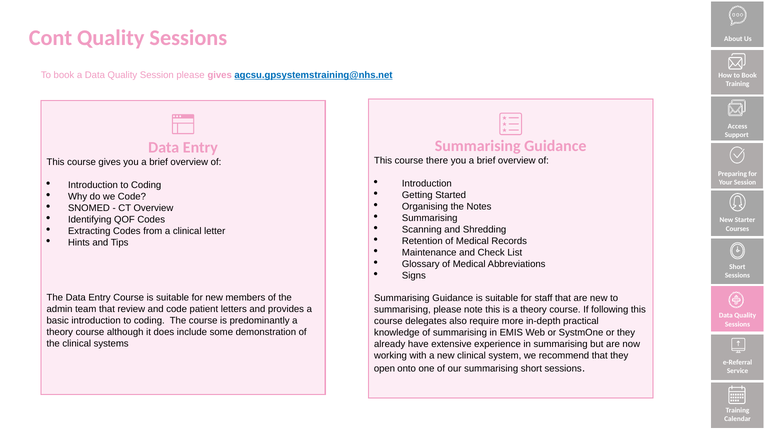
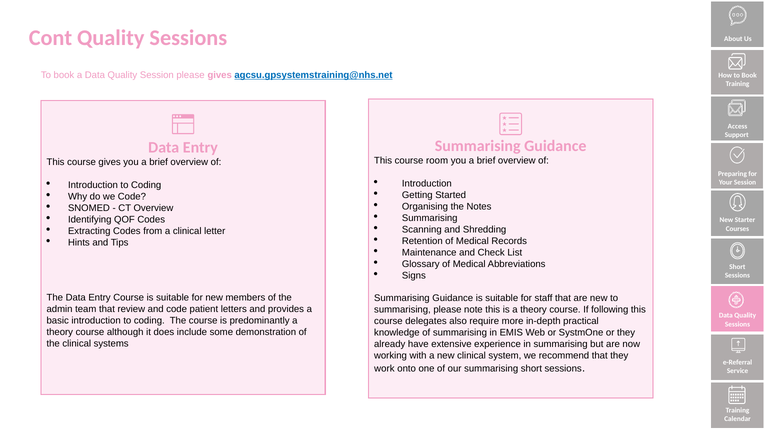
there: there -> room (437, 161)
open: open -> work (384, 369)
